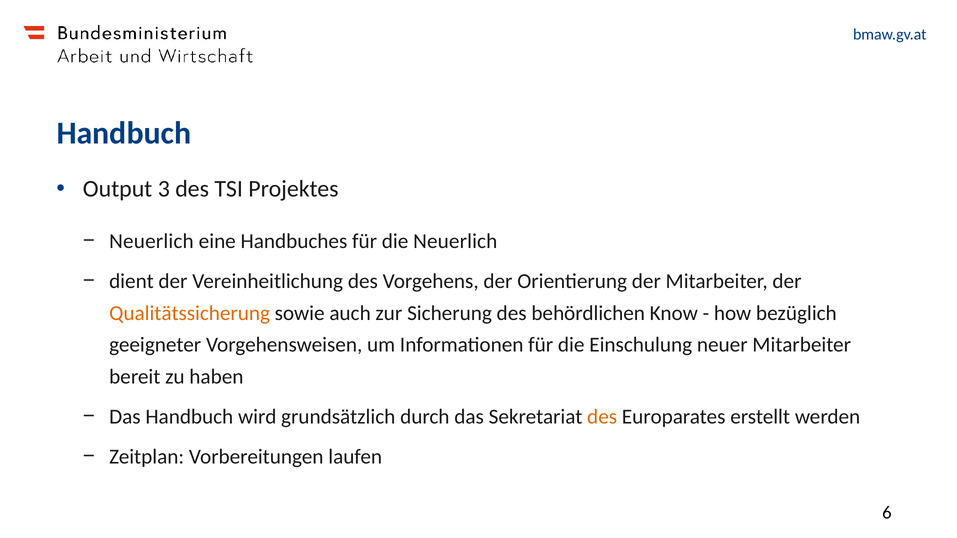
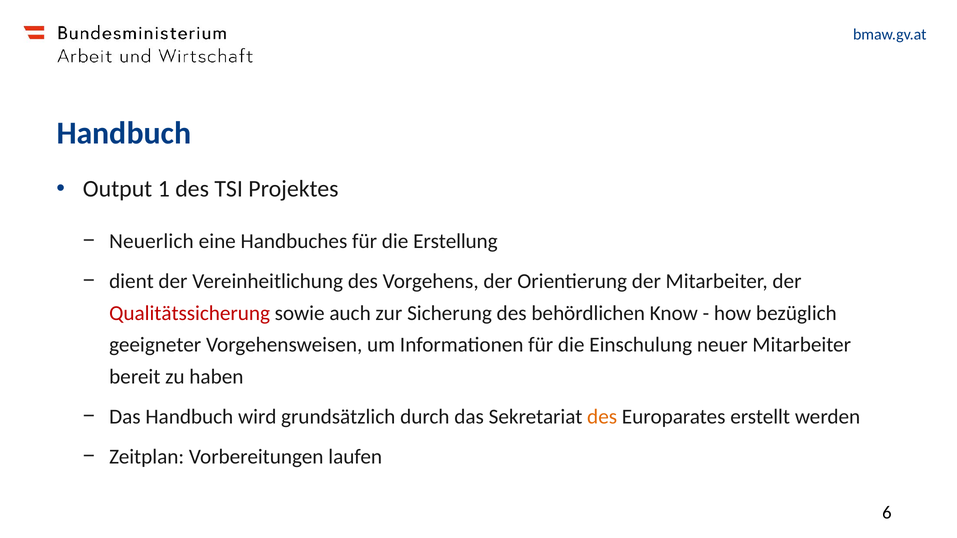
3: 3 -> 1 (164, 189)
die Neuerlich: Neuerlich -> Erstellung (455, 241)
Qualitätssicherung colour: orange -> red (190, 313)
